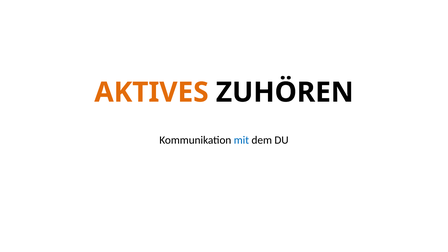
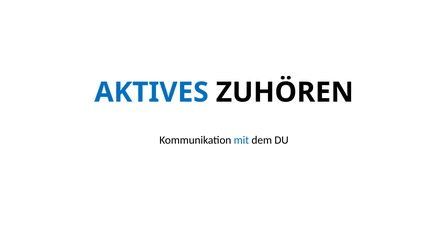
AKTIVES colour: orange -> blue (151, 92)
